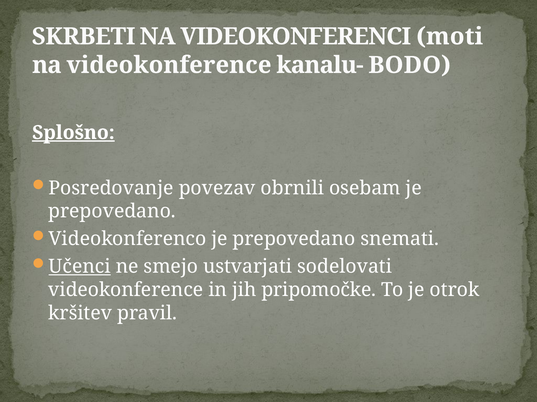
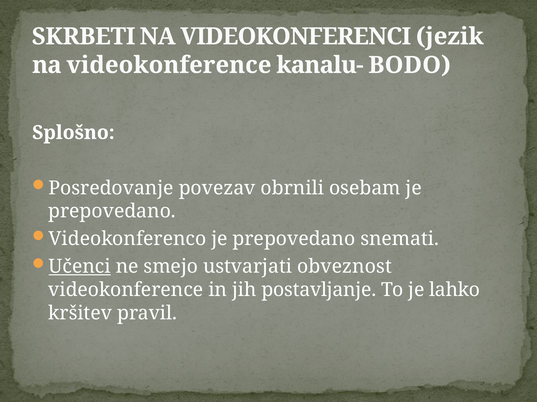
moti: moti -> jezik (450, 37)
Splošno underline: present -> none (73, 133)
sodelovati: sodelovati -> obveznost (345, 267)
pripomočke: pripomočke -> postavljanje (319, 290)
otrok: otrok -> lahko (455, 290)
